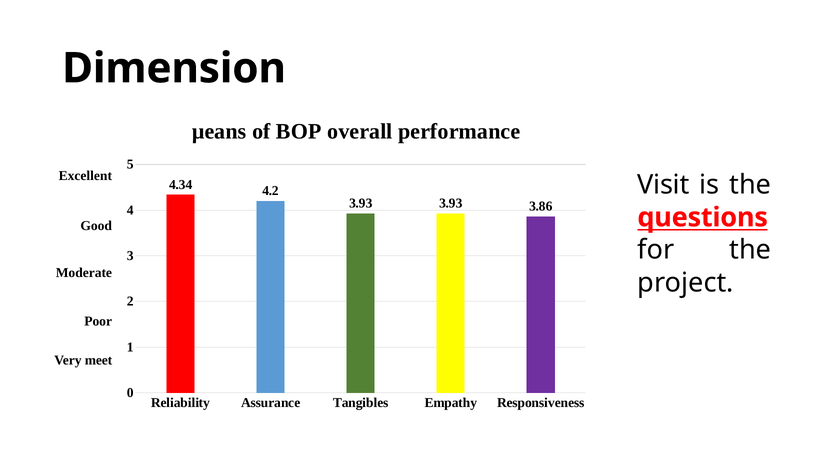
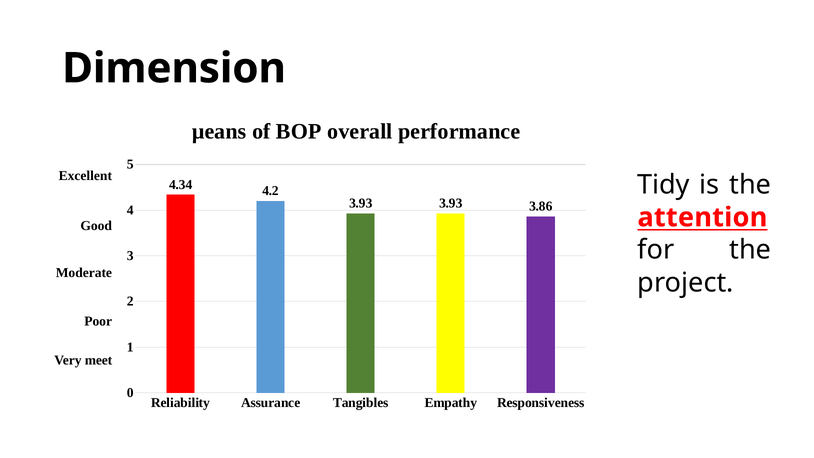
Visit: Visit -> Tidy (663, 185)
questions: questions -> attention (702, 217)
